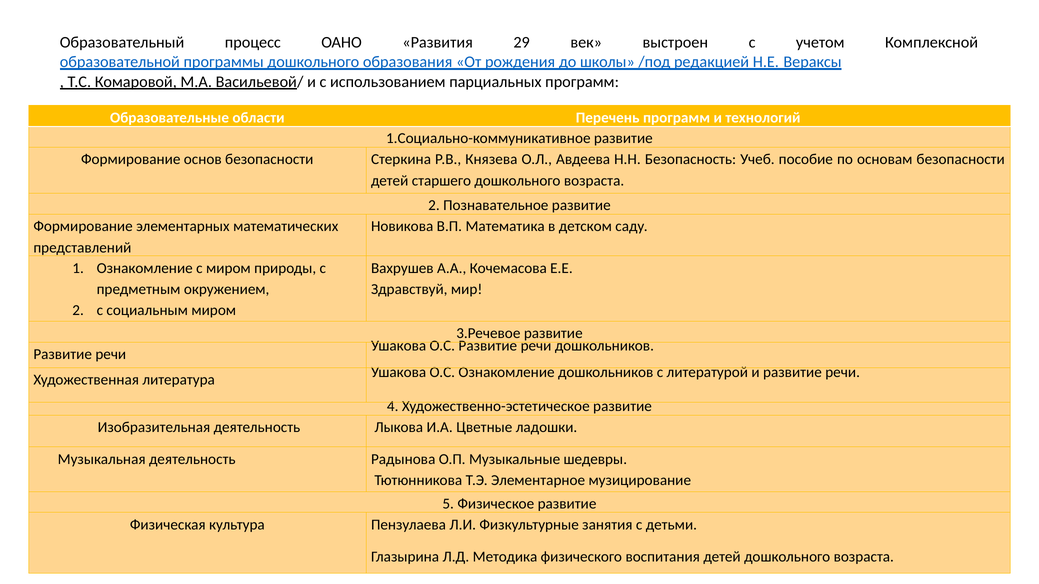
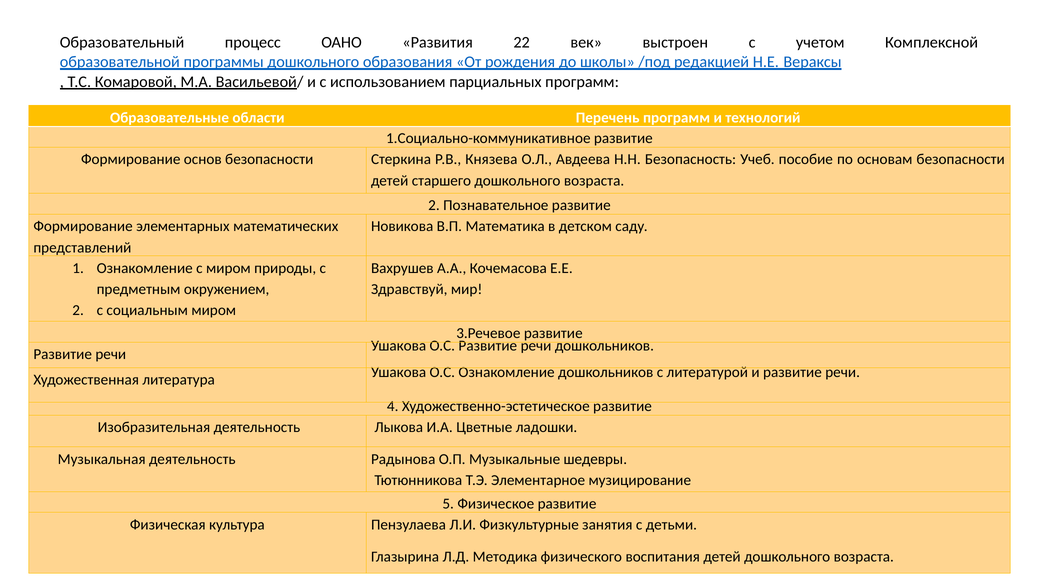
29: 29 -> 22 (522, 43)
